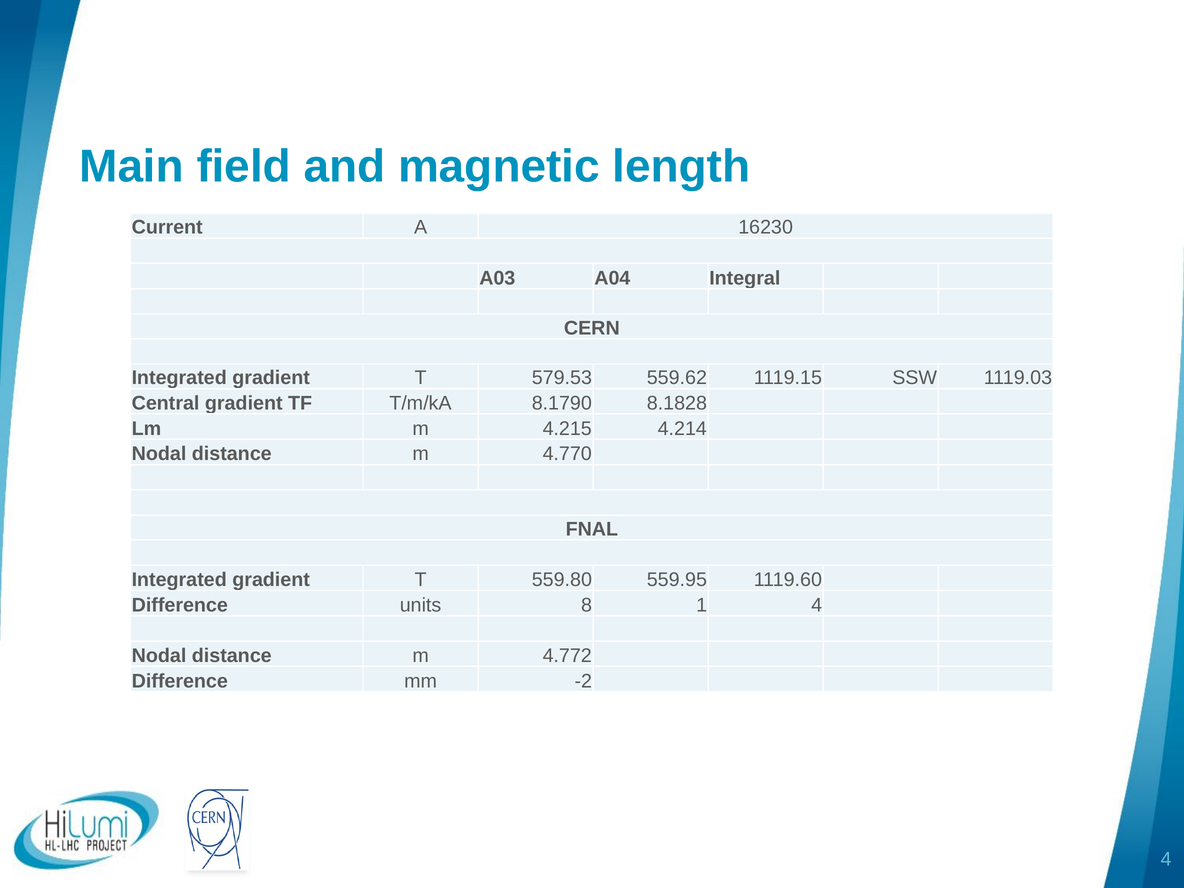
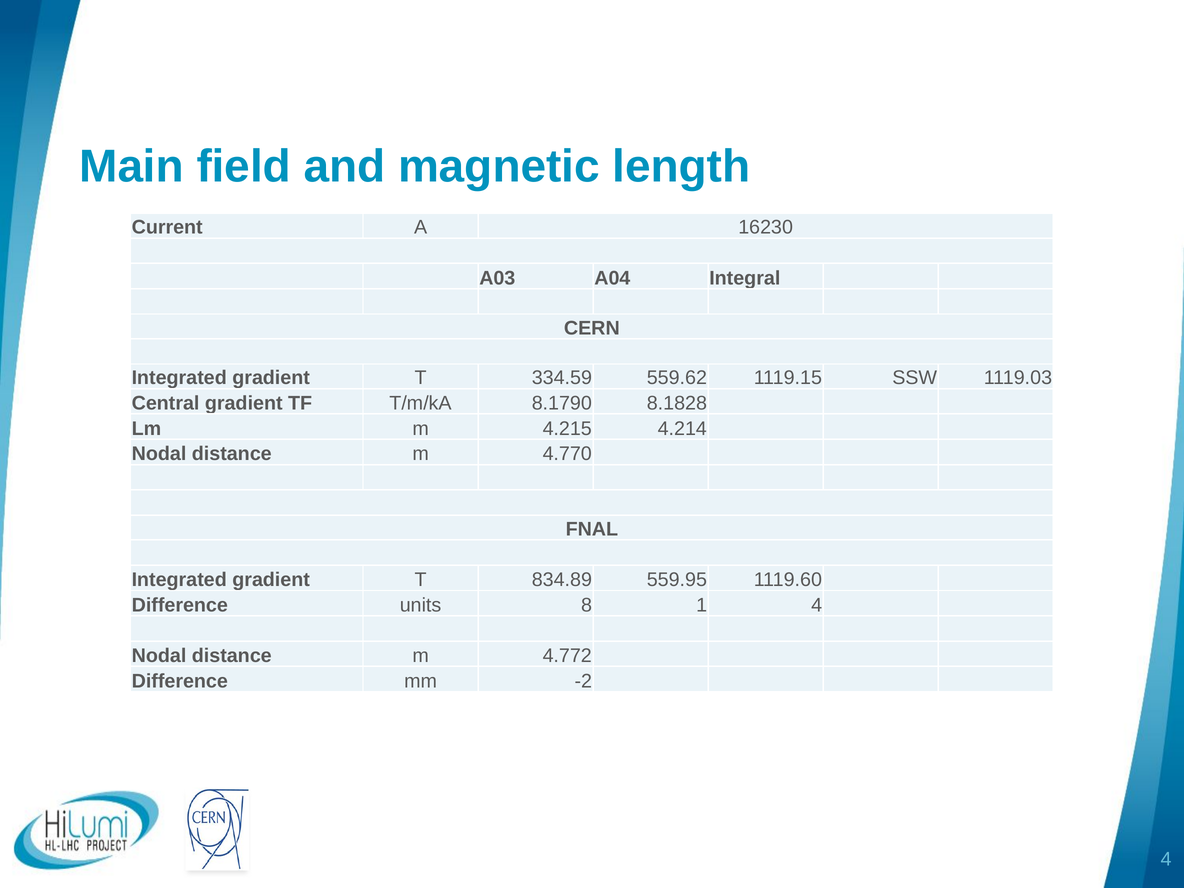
579.53: 579.53 -> 334.59 (562, 378)
559.80: 559.80 -> 834.89 (562, 580)
